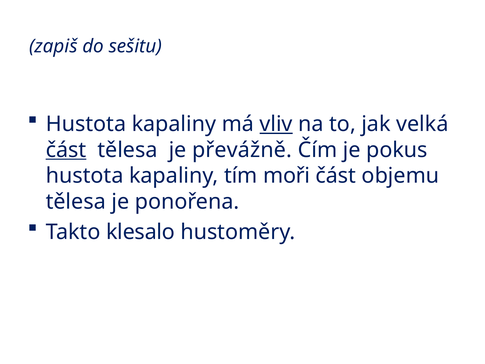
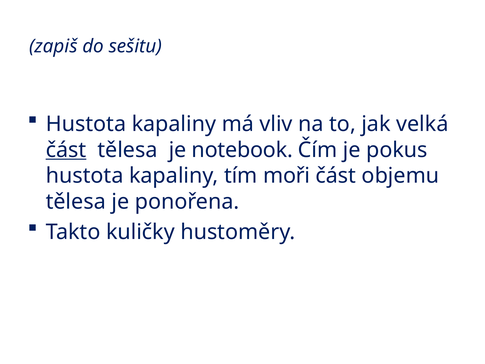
vliv underline: present -> none (276, 124)
převážně: převážně -> notebook (242, 150)
klesalo: klesalo -> kuličky (140, 232)
